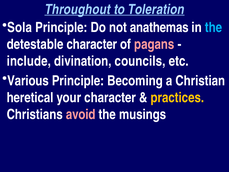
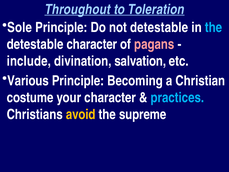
Sola: Sola -> Sole (20, 27)
not anathemas: anathemas -> detestable (159, 27)
councils: councils -> salvation (140, 61)
heretical: heretical -> costume (30, 97)
practices colour: yellow -> light blue (177, 97)
avoid colour: pink -> yellow (81, 114)
musings: musings -> supreme (143, 114)
